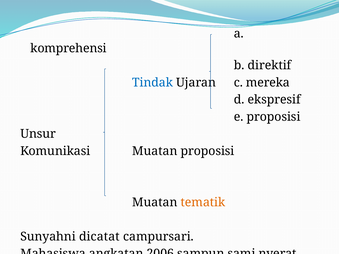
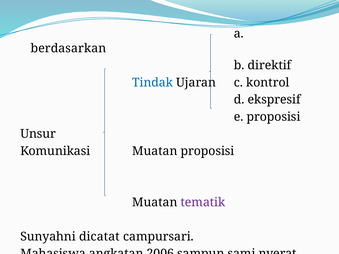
komprehensi: komprehensi -> berdasarkan (68, 48)
mereka: mereka -> kontrol (268, 83)
tematik colour: orange -> purple (203, 202)
